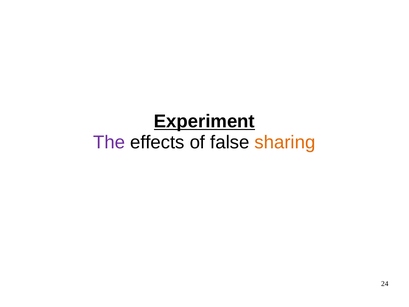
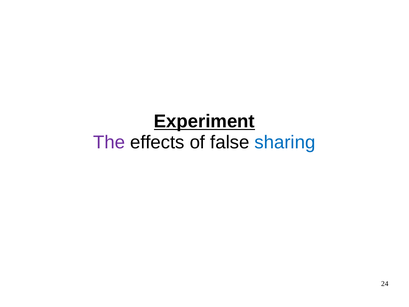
sharing colour: orange -> blue (285, 142)
